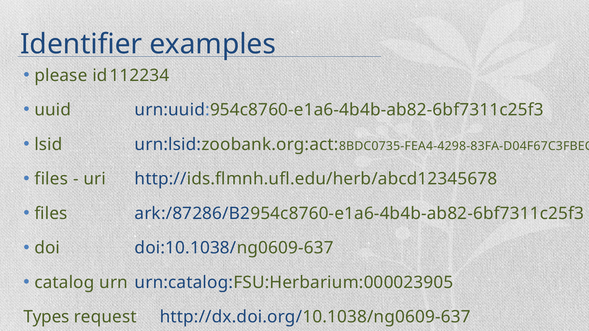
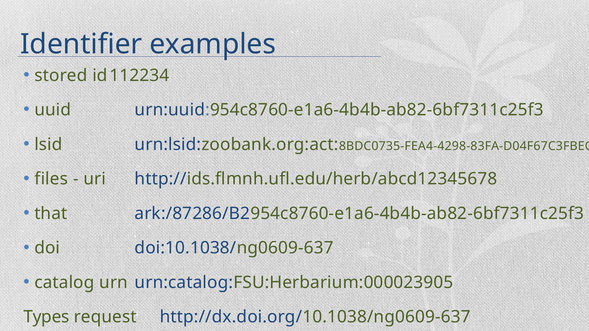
please: please -> stored (61, 75)
files: files -> that (51, 214)
